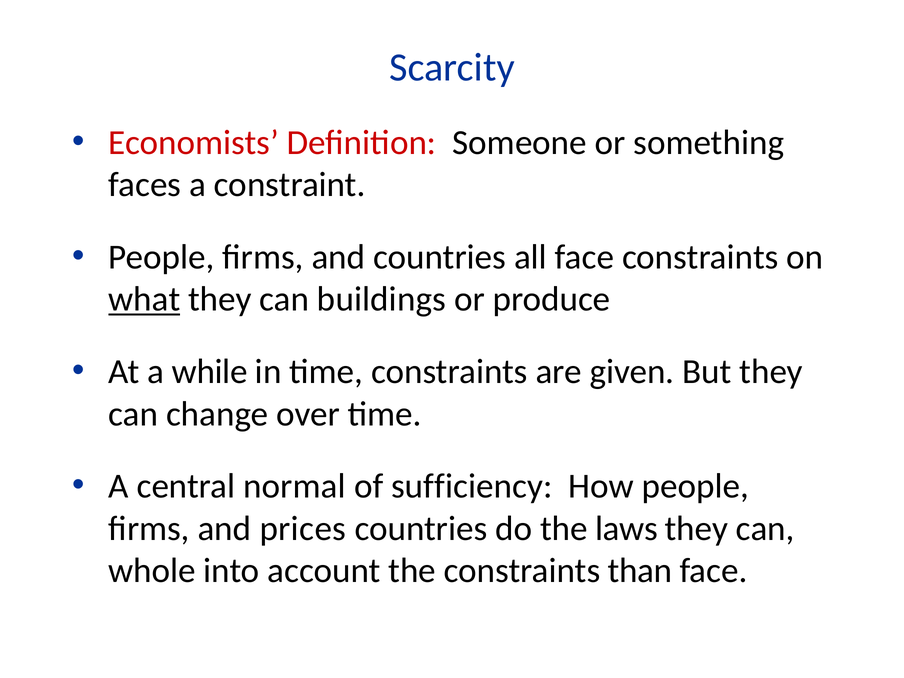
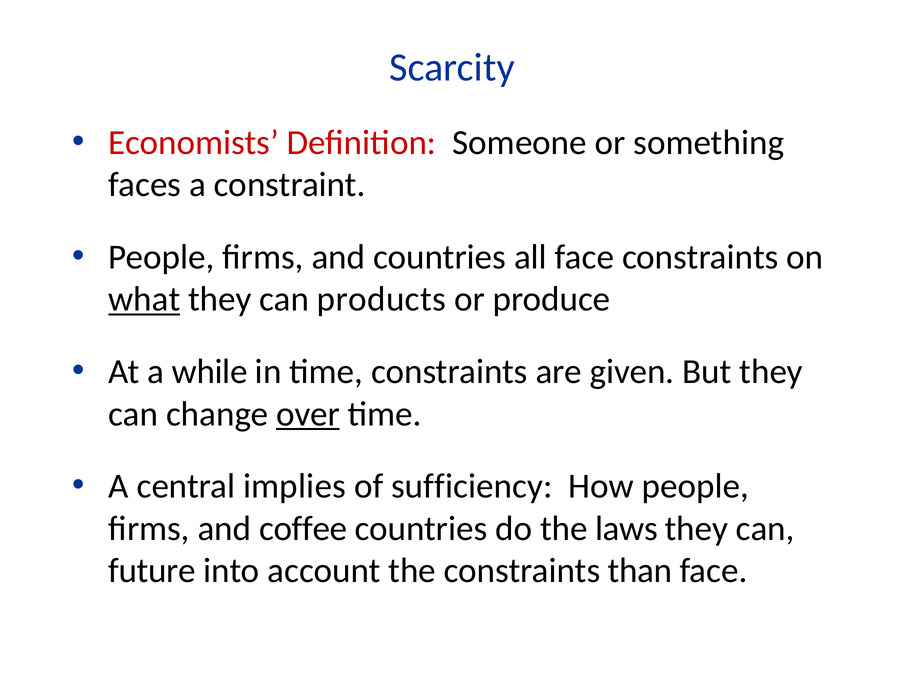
buildings: buildings -> products (381, 299)
over underline: none -> present (308, 414)
normal: normal -> implies (294, 486)
prices: prices -> coffee (303, 529)
whole: whole -> future (152, 571)
